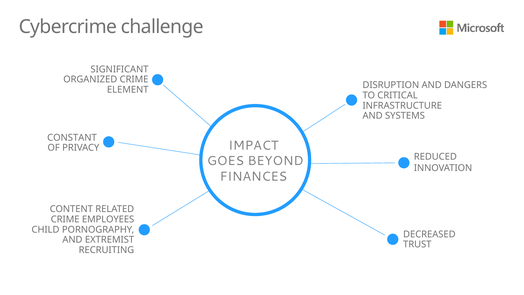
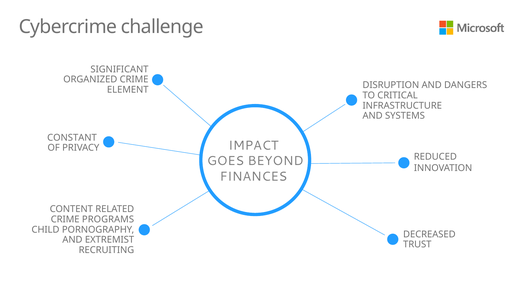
EMPLOYEES: EMPLOYEES -> PROGRAMS (108, 219)
